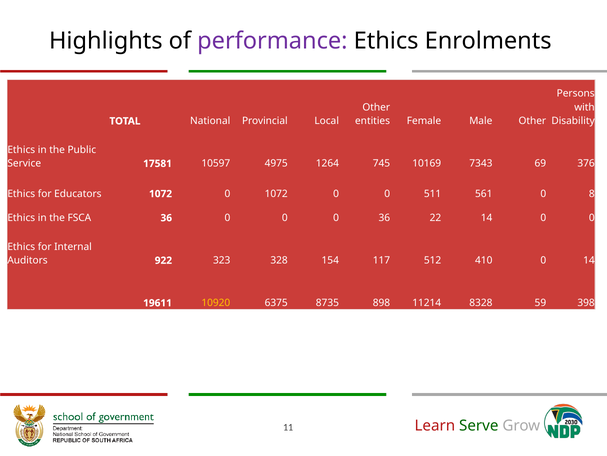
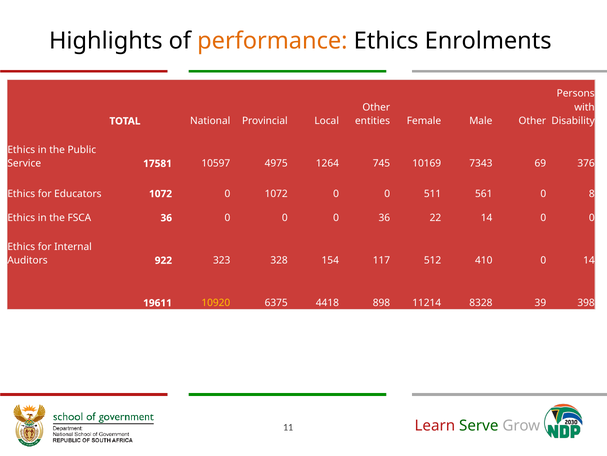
performance colour: purple -> orange (272, 41)
8735: 8735 -> 4418 (327, 303)
59: 59 -> 39 (540, 303)
